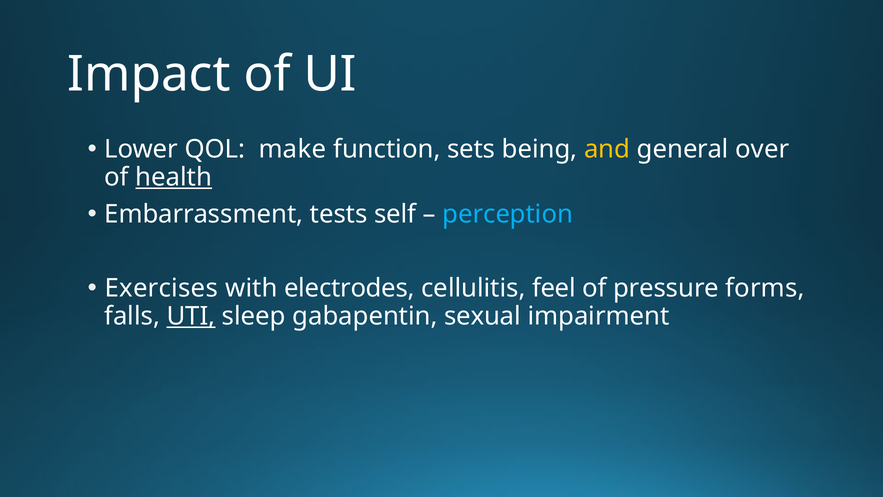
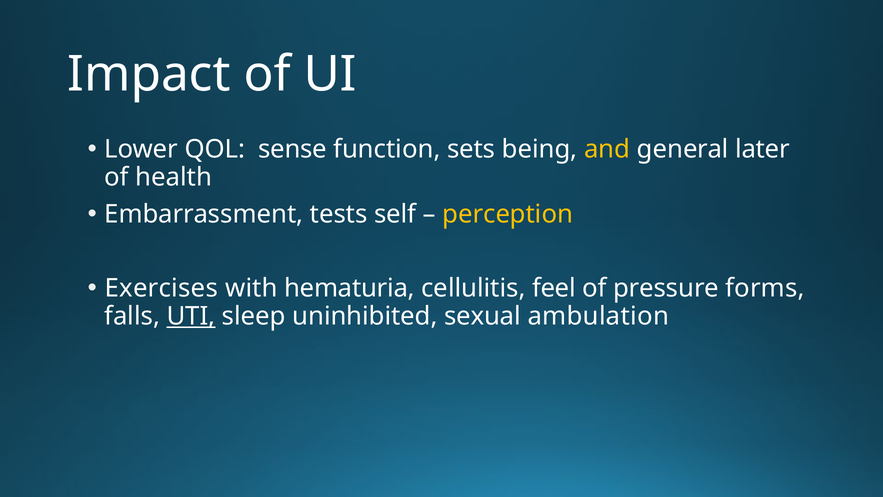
make: make -> sense (293, 149)
over: over -> later (762, 149)
health underline: present -> none (174, 177)
perception colour: light blue -> yellow (508, 214)
electrodes: electrodes -> hematuria (349, 288)
gabapentin: gabapentin -> uninhibited (365, 316)
impairment: impairment -> ambulation (598, 316)
